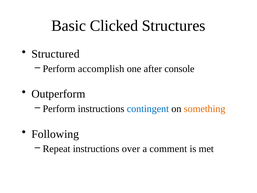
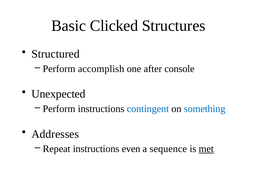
Outperform: Outperform -> Unexpected (58, 94)
something colour: orange -> blue (205, 109)
Following: Following -> Addresses (55, 134)
over: over -> even (131, 149)
comment: comment -> sequence (168, 149)
met underline: none -> present (206, 149)
